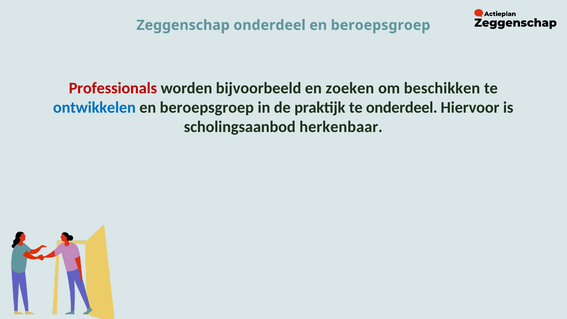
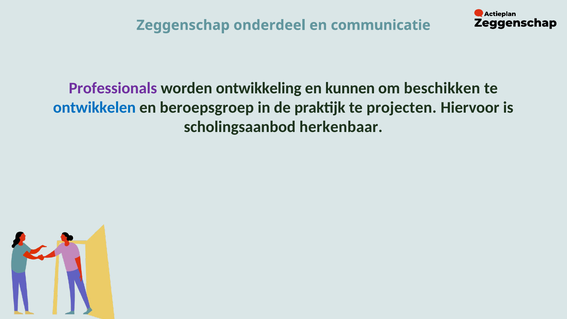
beroepsgroep: beroepsgroep -> communicatie (381, 25)
Professionals colour: red -> purple (113, 88)
bijvoorbeeld: bijvoorbeeld -> ontwikkeling (259, 88)
zoeken: zoeken -> kunnen (350, 88)
te onderdeel: onderdeel -> projecten (402, 107)
